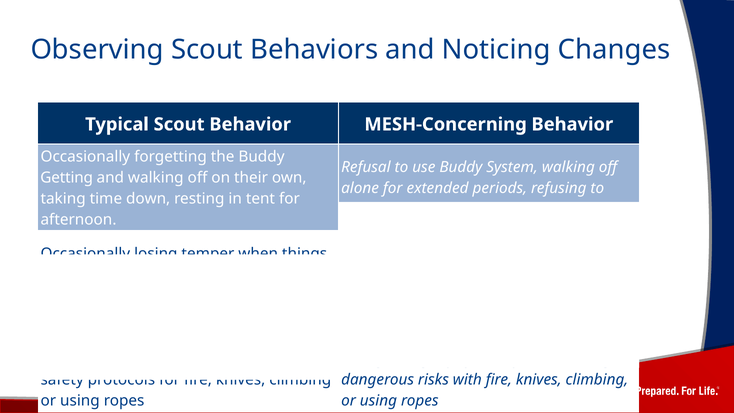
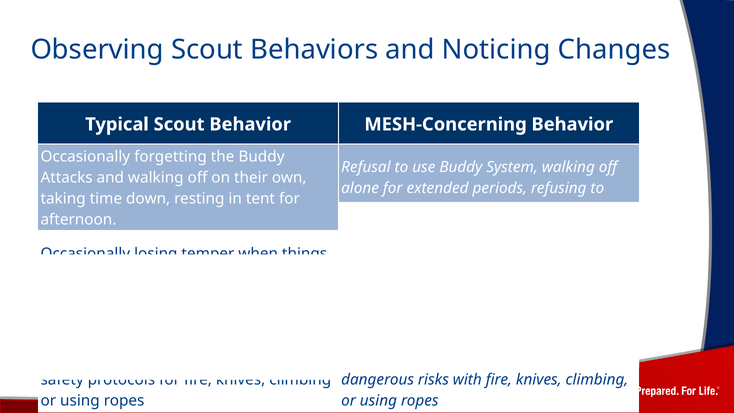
Getting: Getting -> Attacks (67, 178)
